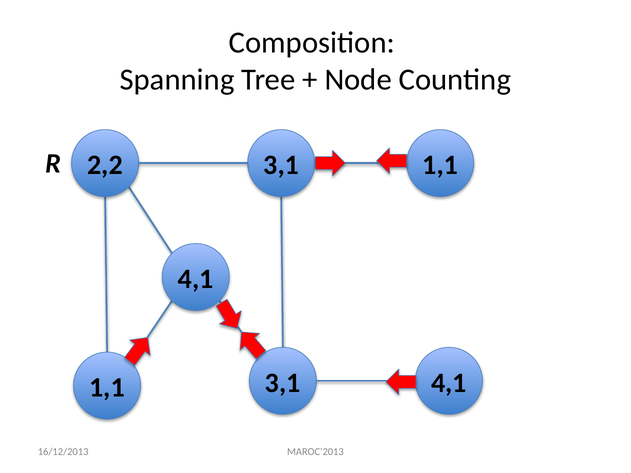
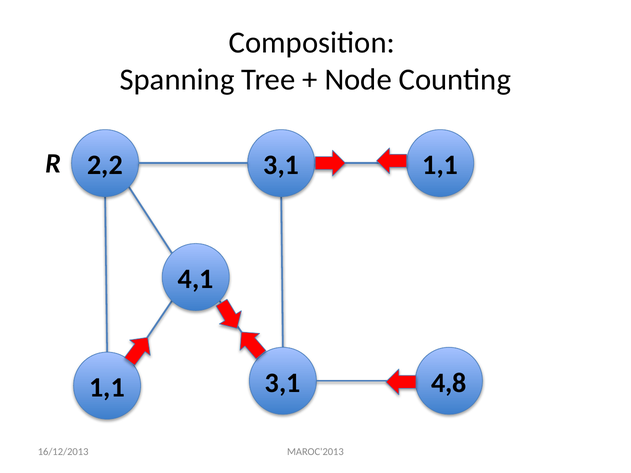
4,1: 4,1 -> 4,8 (449, 383)
